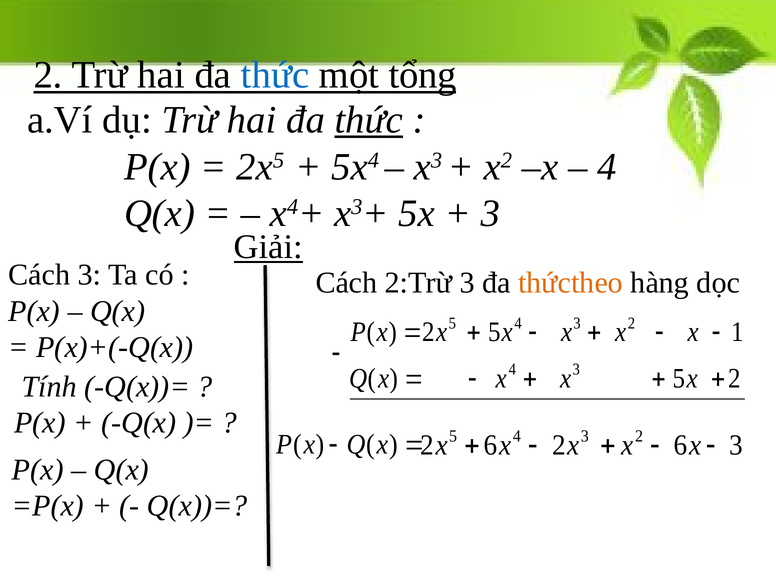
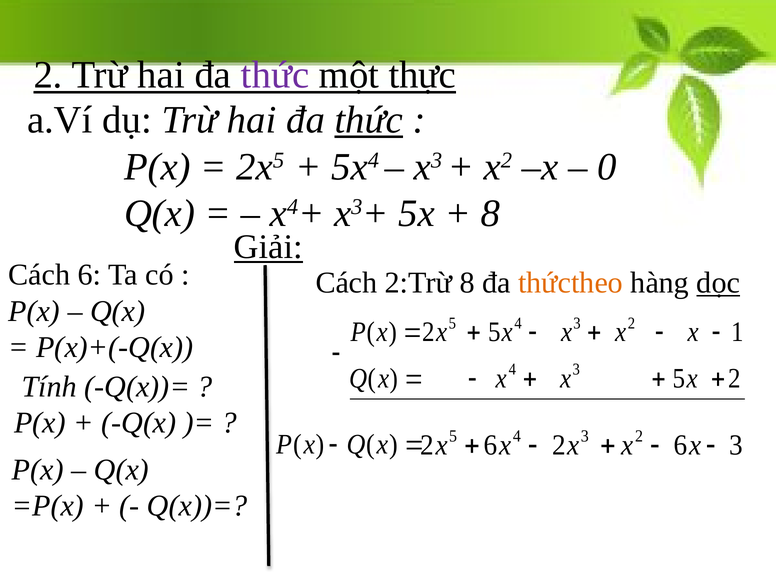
thức colour: blue -> purple (275, 75)
tổng: tổng -> thực (423, 75)
4: 4 -> 0 (607, 167)
3: 3 -> 8 (490, 213)
Cách 3: 3 -> 6 (89, 275)
2:Trừ 3: 3 -> 8 (467, 283)
dọc underline: none -> present (718, 283)
